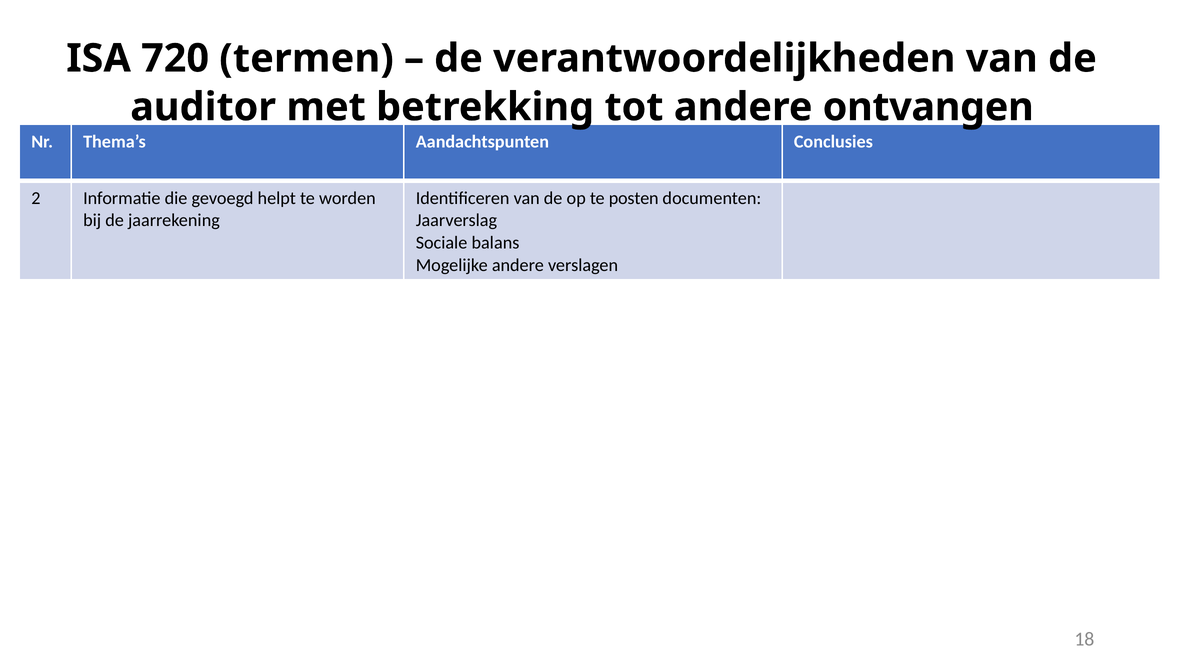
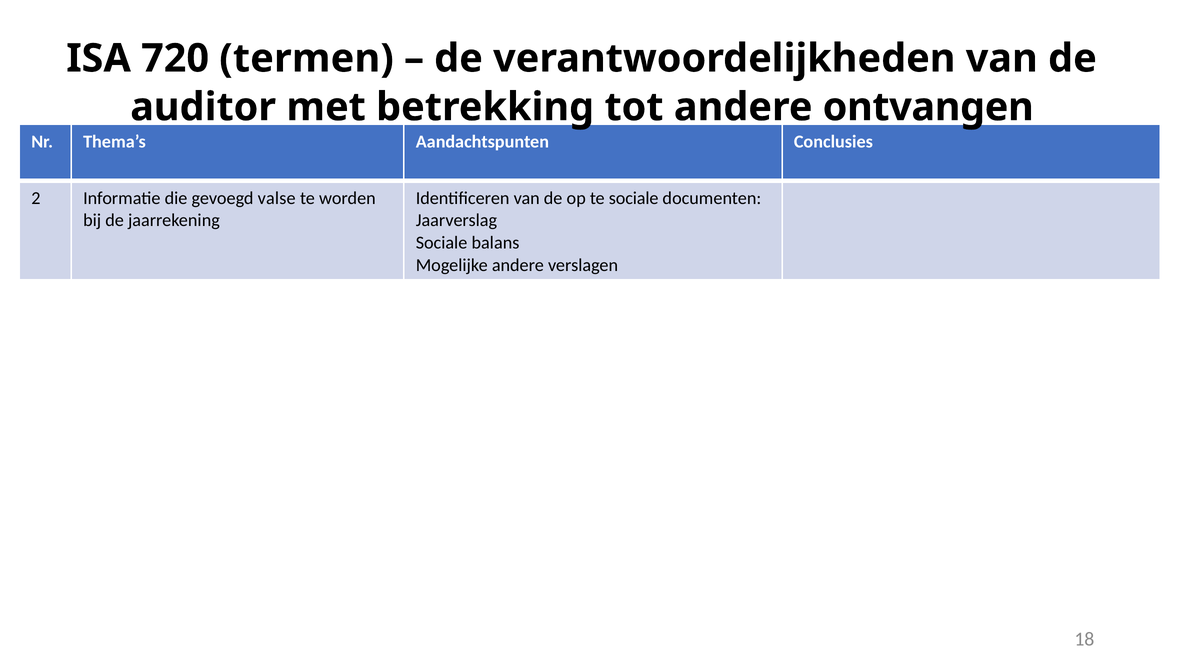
helpt: helpt -> valse (277, 198)
te posten: posten -> sociale (634, 198)
